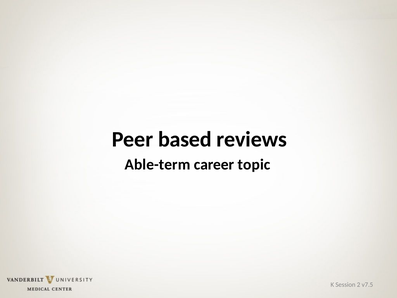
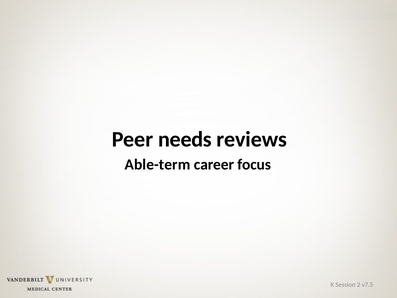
based: based -> needs (185, 139)
topic: topic -> focus (254, 164)
